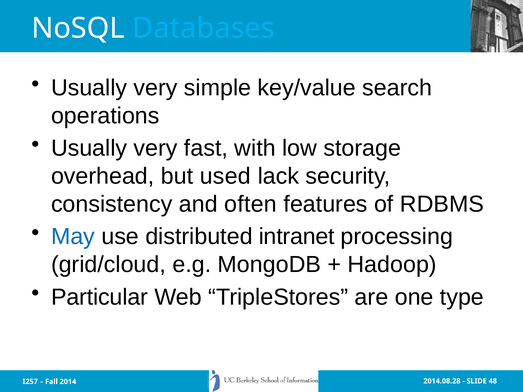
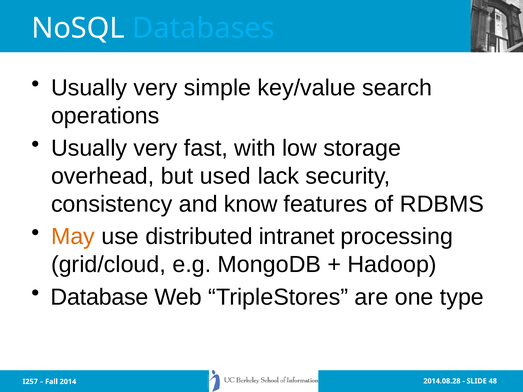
often: often -> know (251, 204)
May colour: blue -> orange (73, 237)
Particular: Particular -> Database (100, 297)
